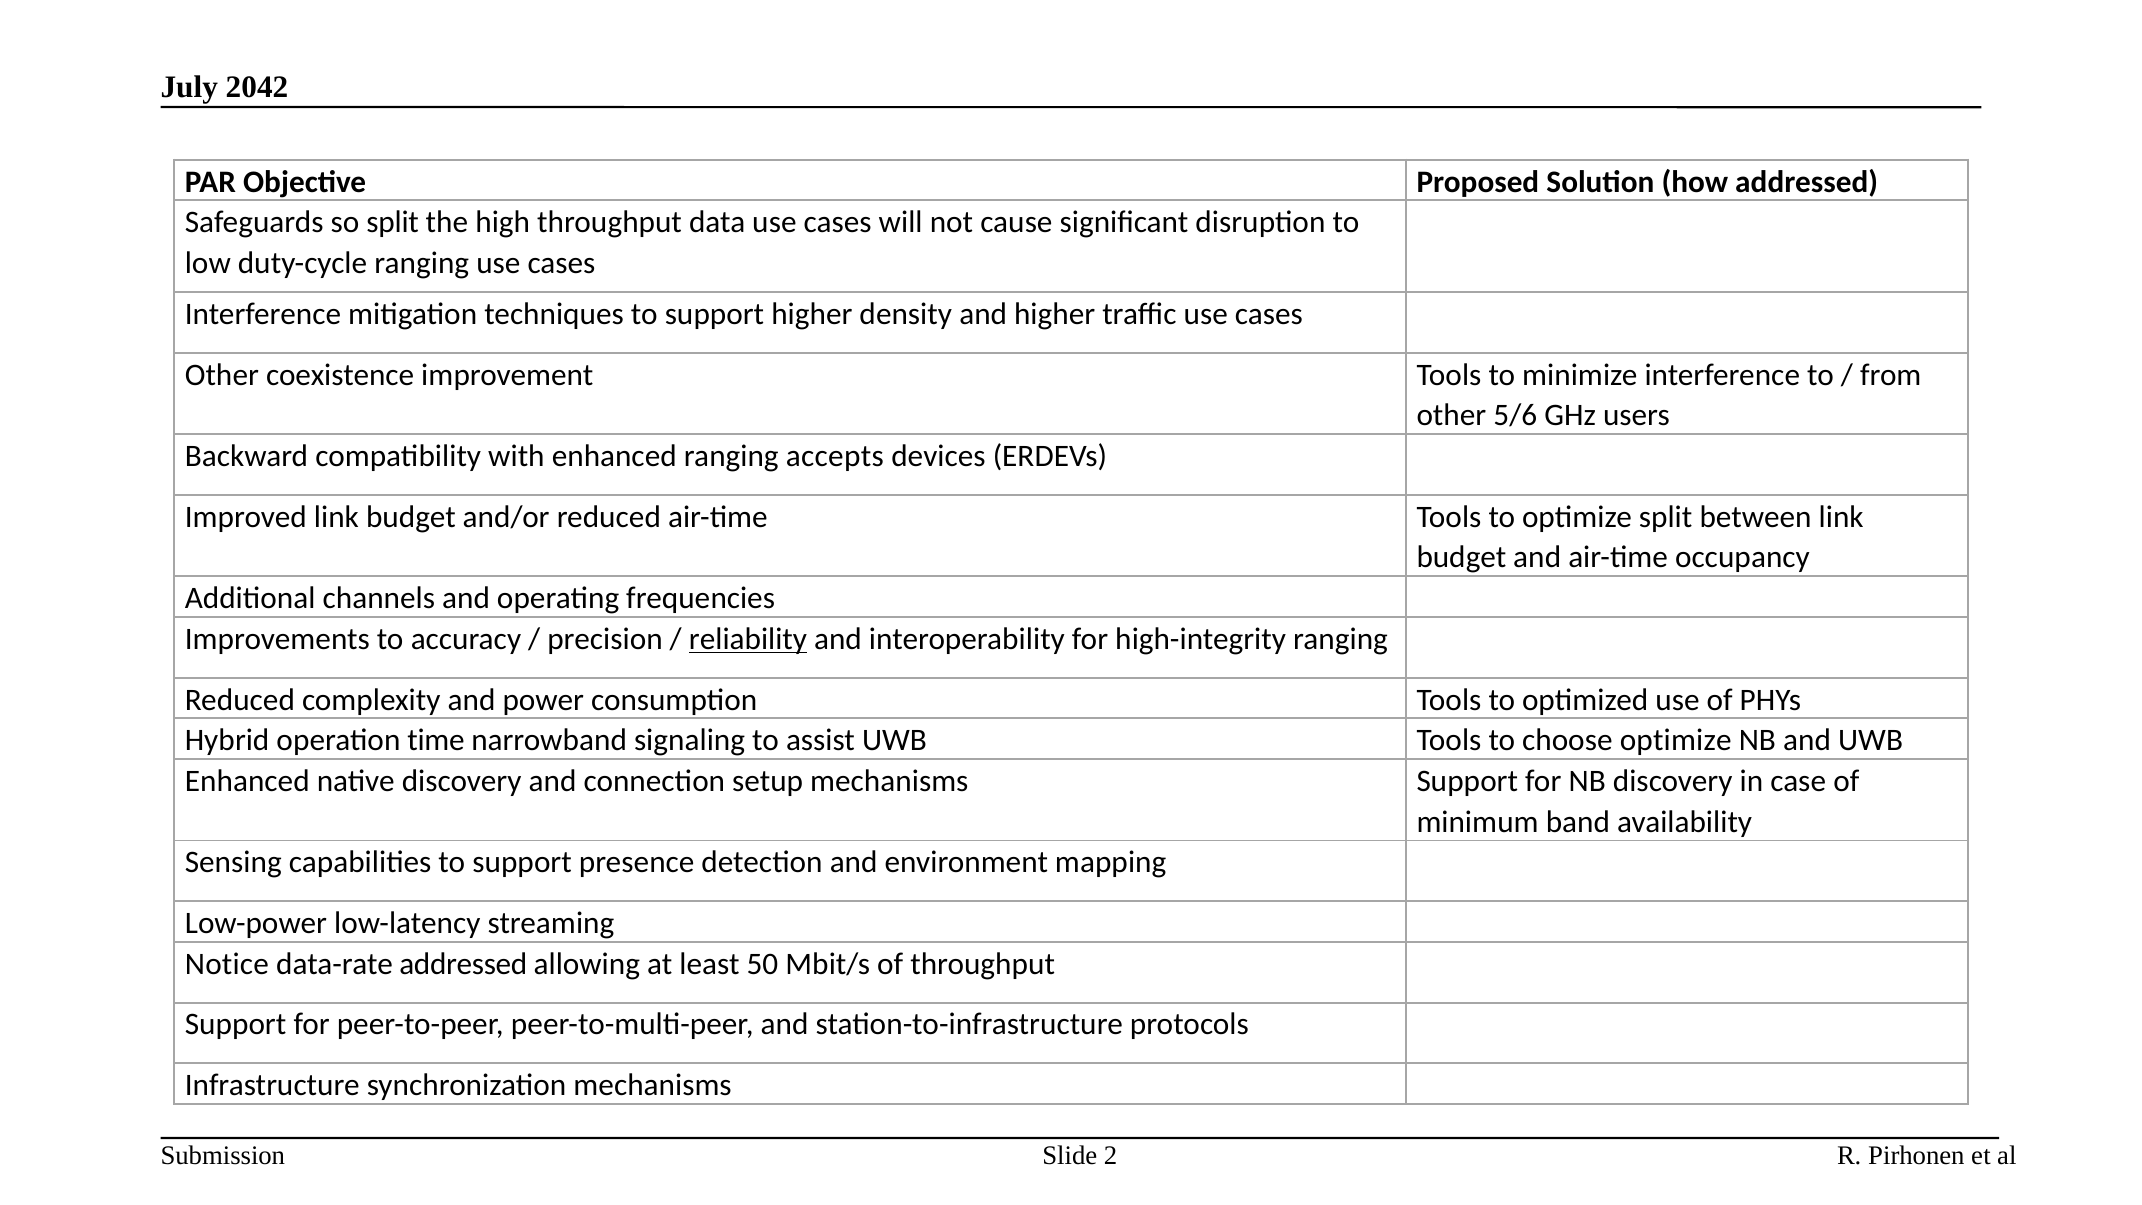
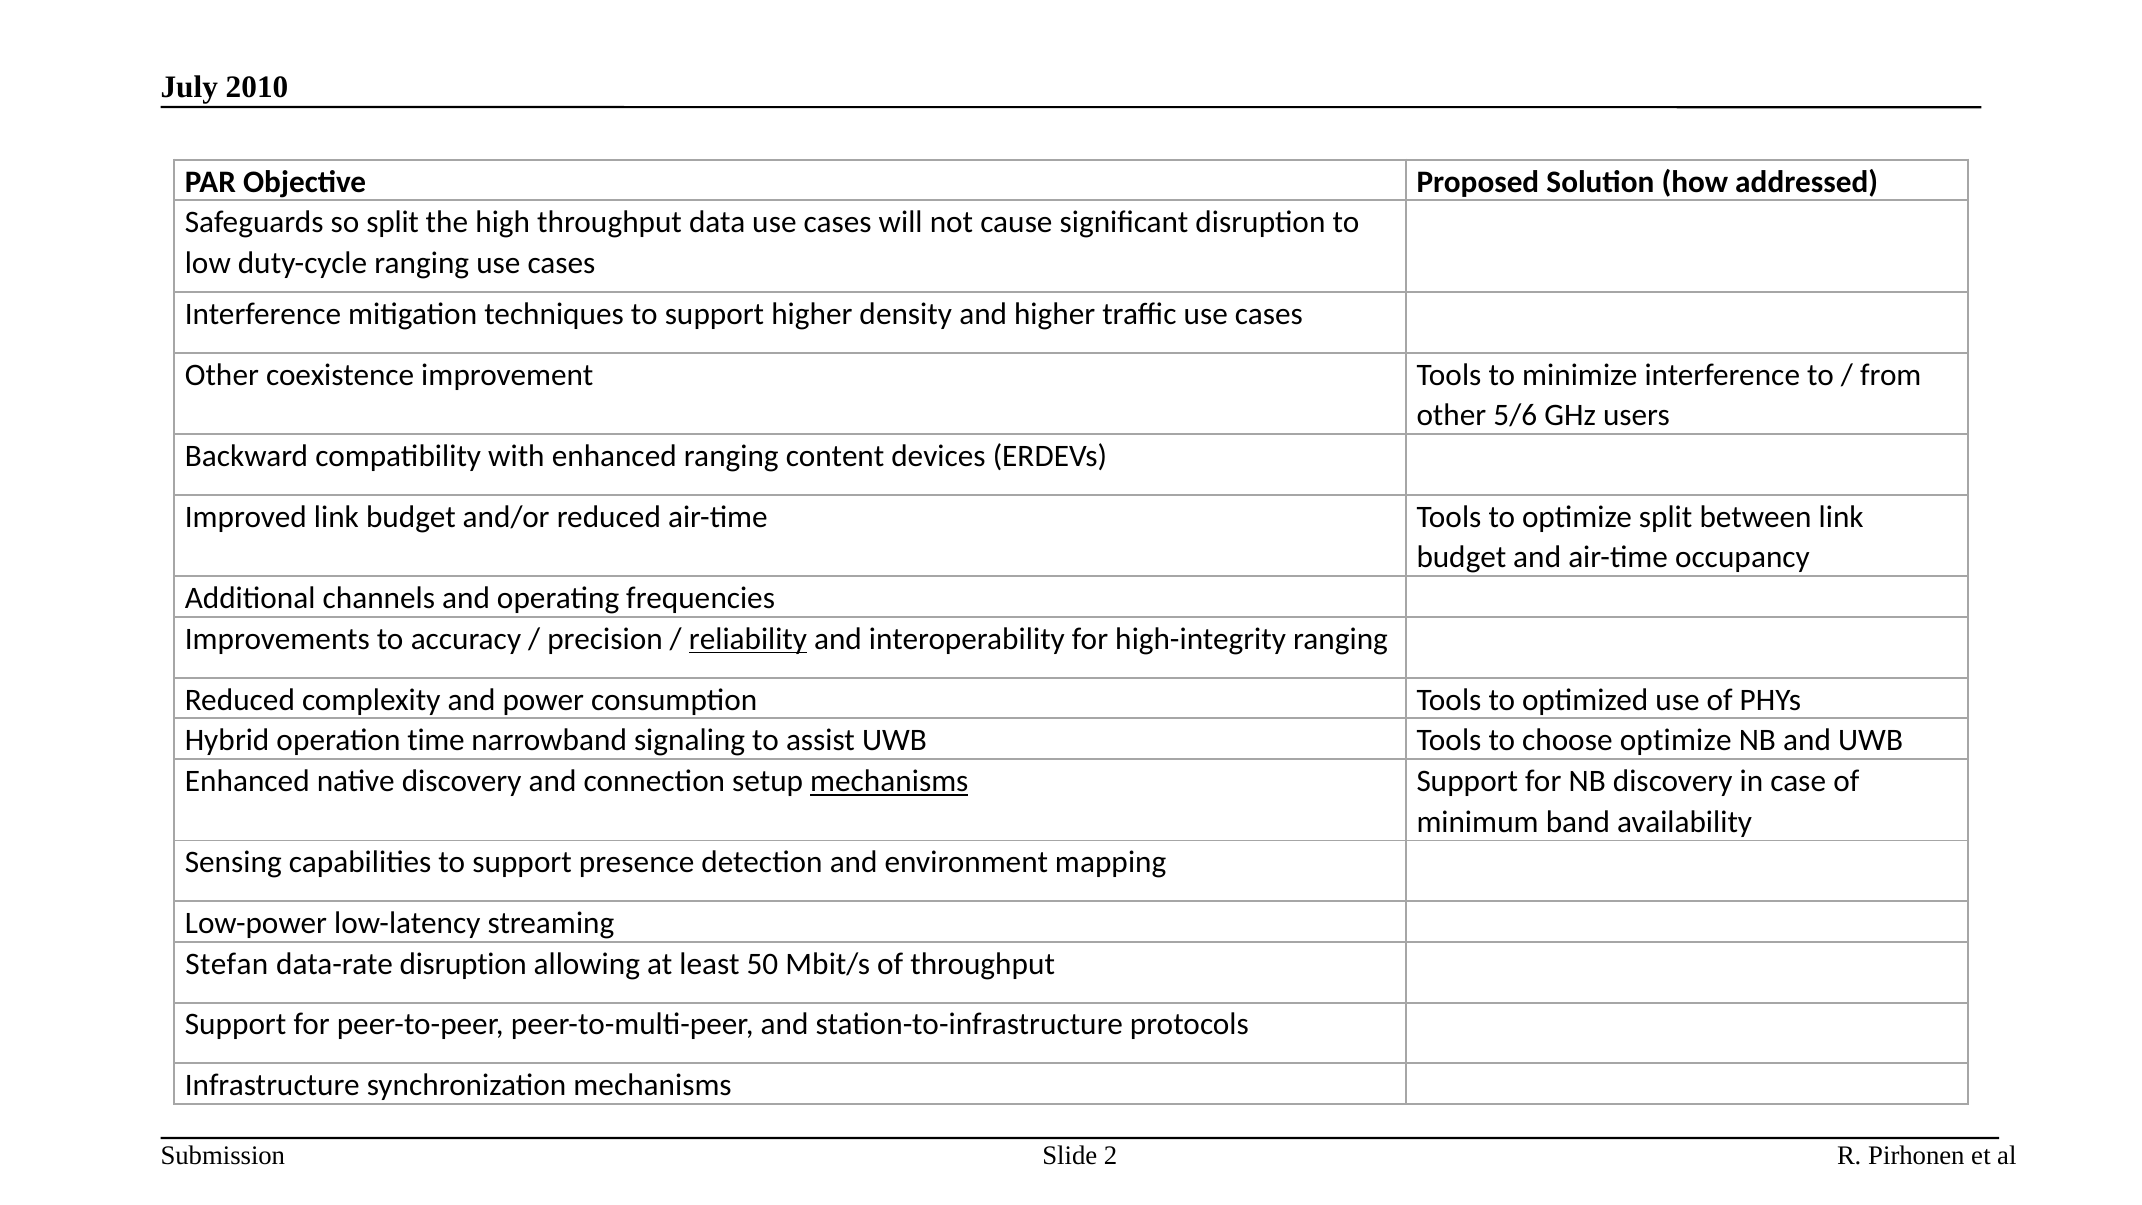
2042: 2042 -> 2010 (257, 88)
accepts: accepts -> content (835, 456)
mechanisms underline: none -> present (889, 781)
Notice: Notice -> Stefan (227, 964)
data-rate addressed: addressed -> disruption (463, 964)
